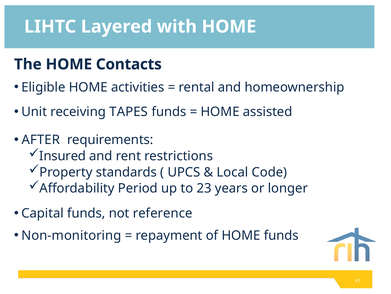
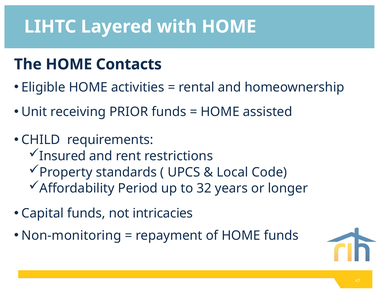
TAPES: TAPES -> PRIOR (129, 112)
AFTER: AFTER -> CHILD (41, 140)
23: 23 -> 32 (204, 188)
reference: reference -> intricacies (163, 213)
